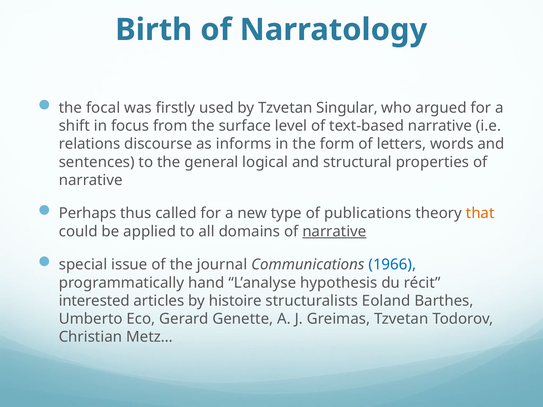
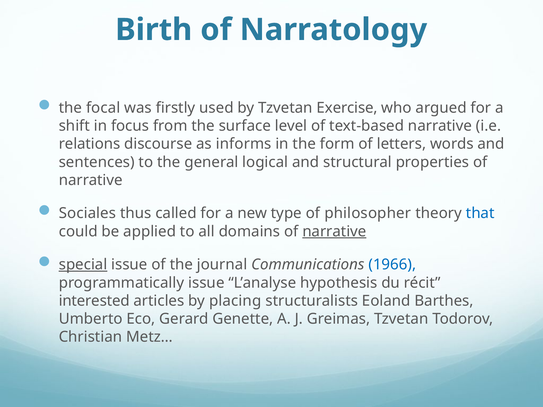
Singular: Singular -> Exercise (347, 108)
Perhaps: Perhaps -> Sociales (87, 213)
publications: publications -> philosopher (368, 213)
that colour: orange -> blue (480, 213)
special underline: none -> present (83, 265)
programmatically hand: hand -> issue (206, 283)
histoire: histoire -> placing (235, 301)
